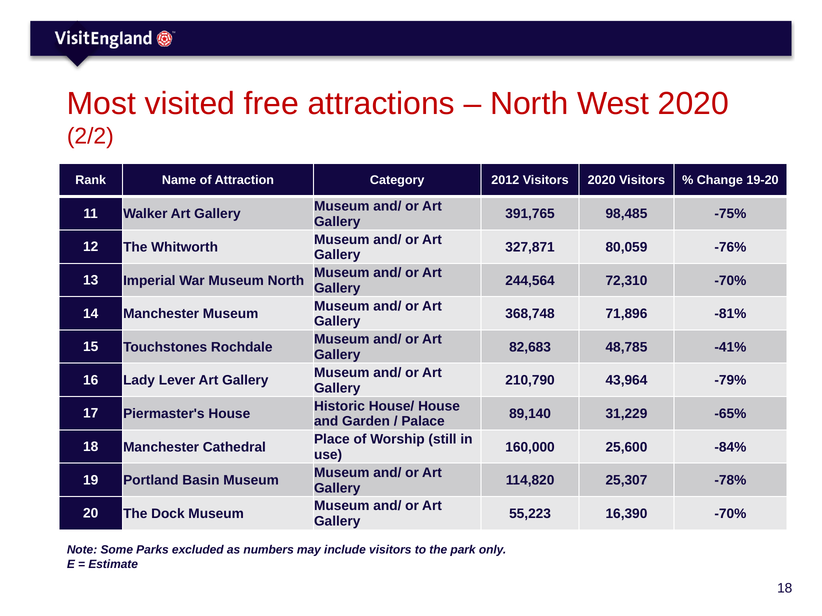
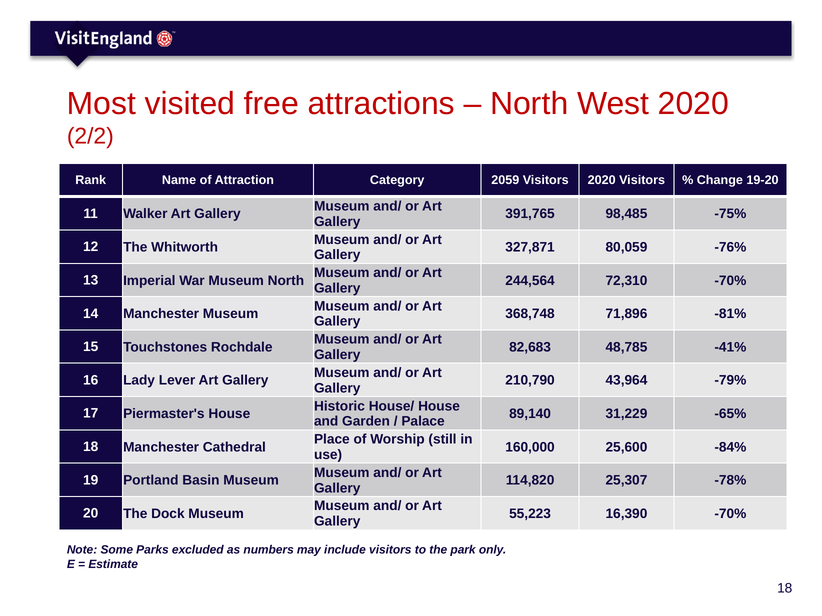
2012: 2012 -> 2059 (505, 180)
